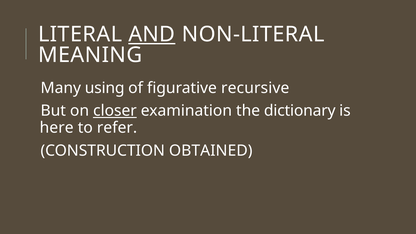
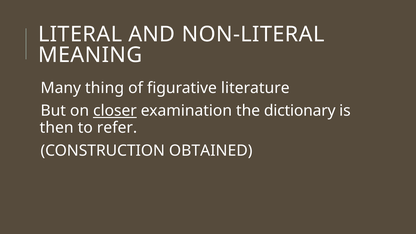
AND underline: present -> none (152, 34)
using: using -> thing (105, 88)
recursive: recursive -> literature (255, 88)
here: here -> then (57, 128)
